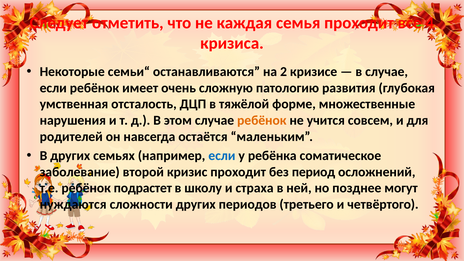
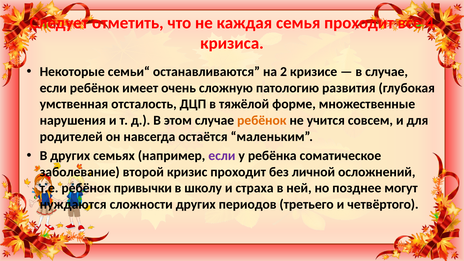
если colour: blue -> purple (222, 156)
период: период -> личной (313, 172)
подрастет: подрастет -> привычки (143, 188)
